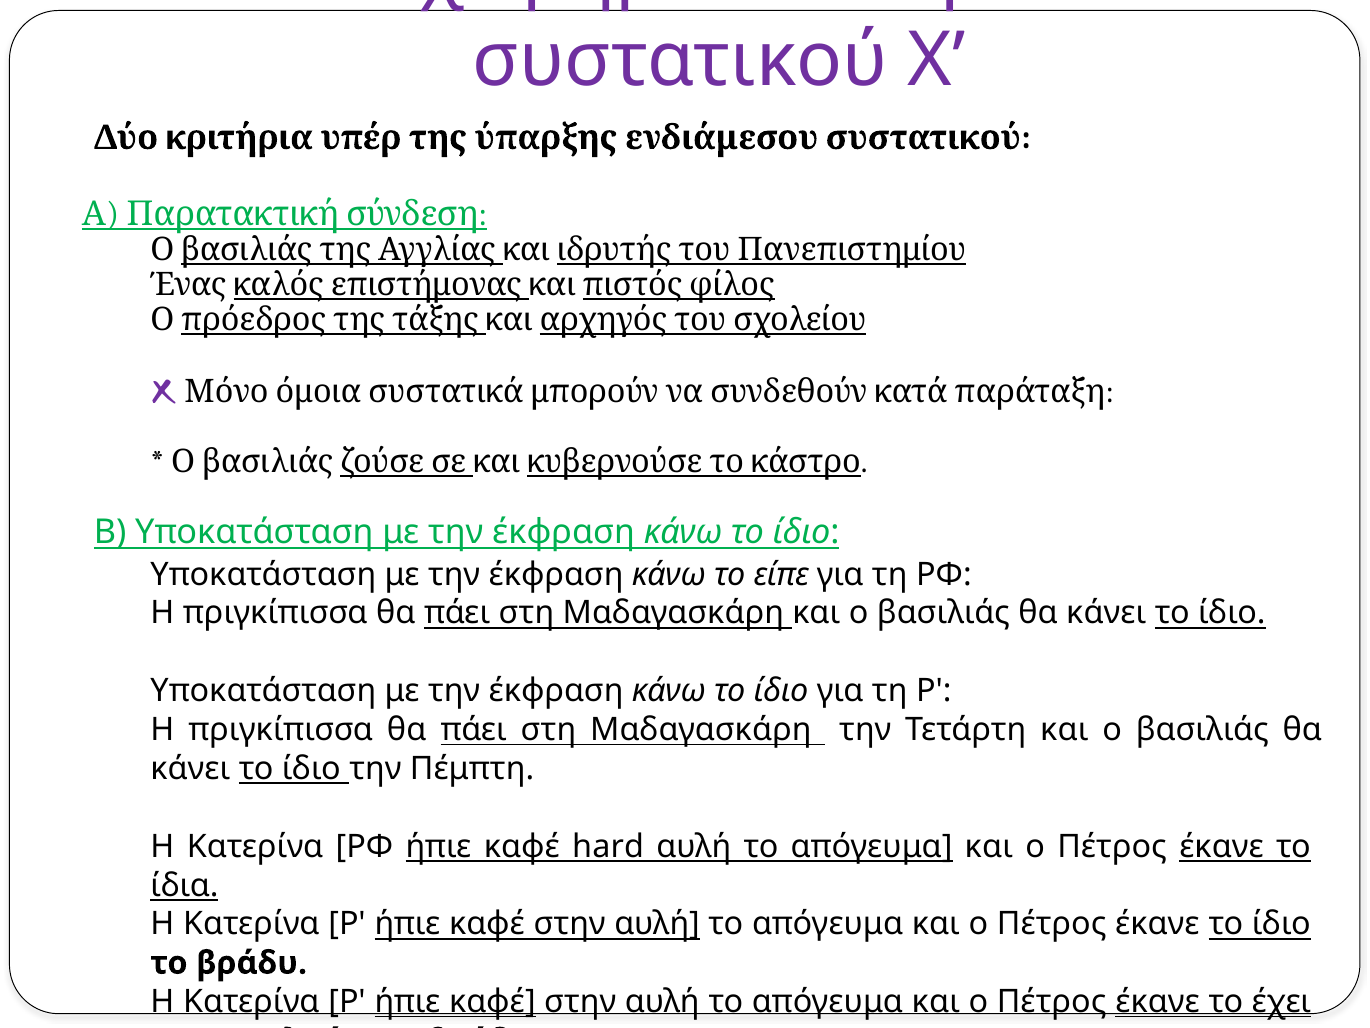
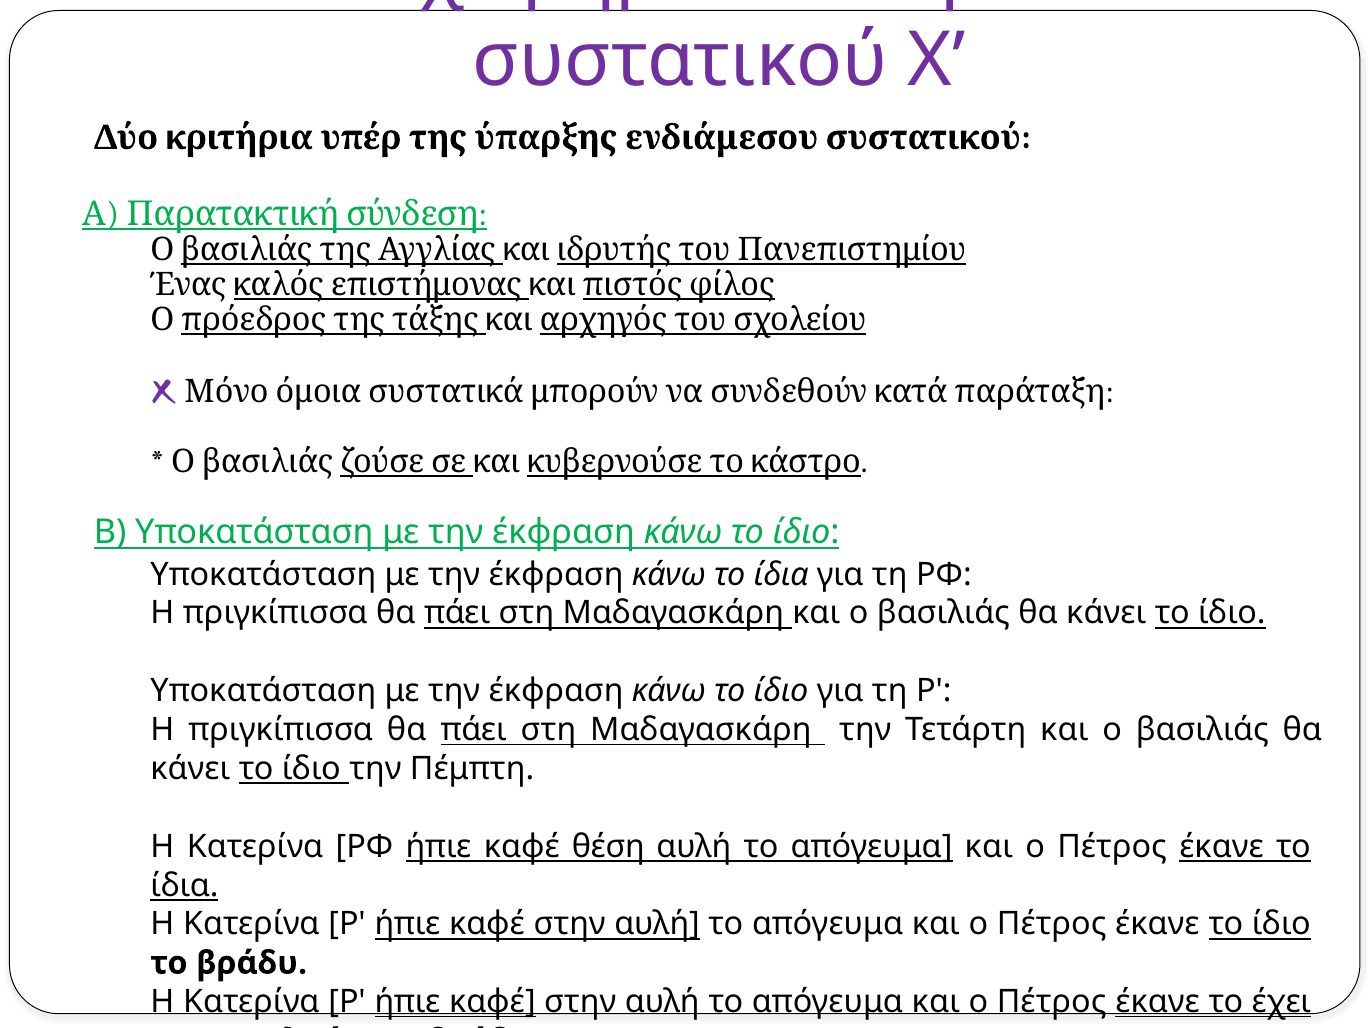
κάνω το είπε: είπε -> ίδια (781, 574)
hard: hard -> θέση (608, 846)
